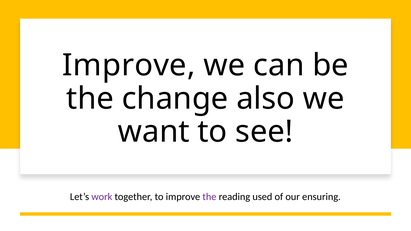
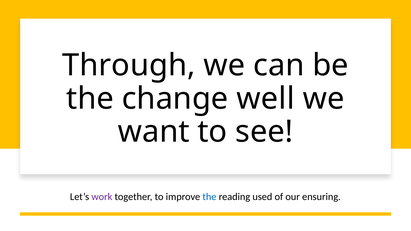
Improve: Improve -> Through (129, 65)
also: also -> well (266, 99)
the colour: purple -> blue (209, 197)
